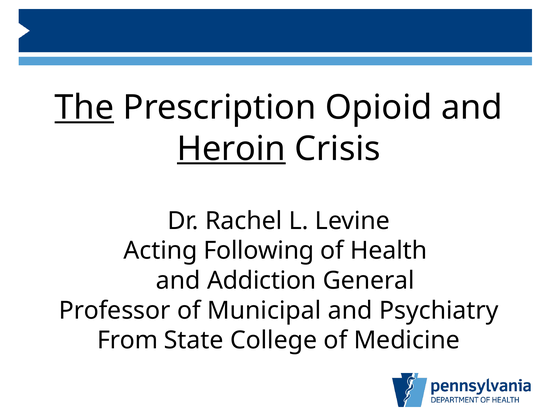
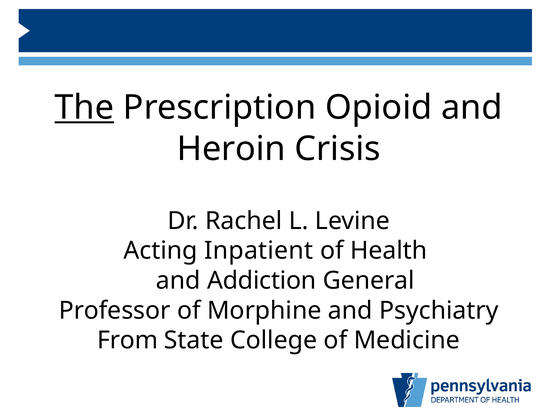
Heroin underline: present -> none (231, 149)
Following: Following -> Inpatient (259, 251)
Municipal: Municipal -> Morphine (264, 311)
